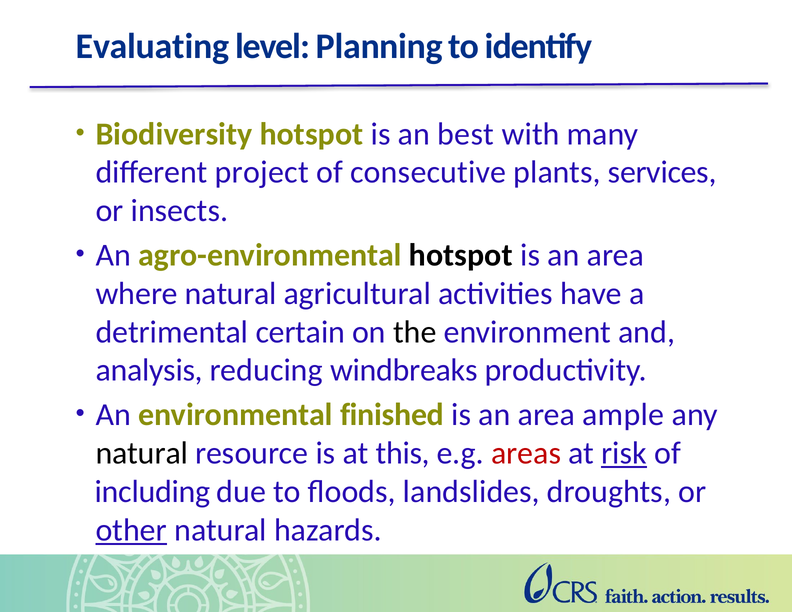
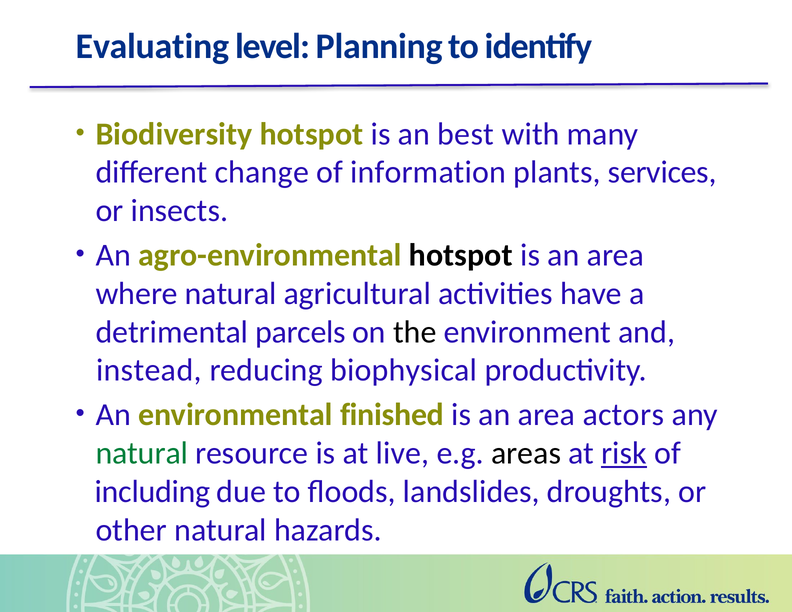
project: project -> change (262, 172)
consecutive: consecutive -> information (428, 172)
certain: certain -> parcels (300, 332)
analysis: analysis -> instead (149, 370)
windbreaks: windbreaks -> biophysical (404, 370)
ample: ample -> actors (623, 415)
natural colour: black -> green (142, 453)
this: this -> live (402, 453)
areas colour: red -> black (526, 453)
other underline: present -> none (131, 530)
